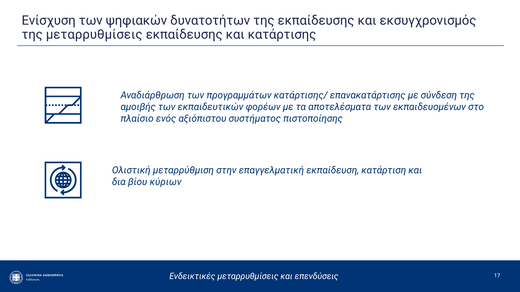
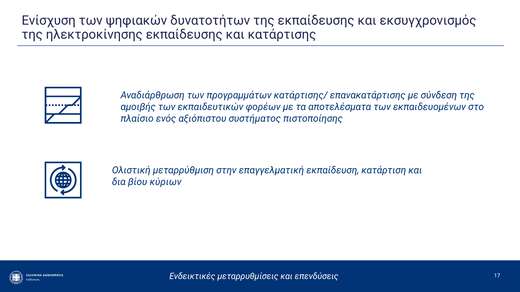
της μεταρρυθμίσεις: μεταρρυθμίσεις -> ηλεκτροκίνησης (94, 35)
